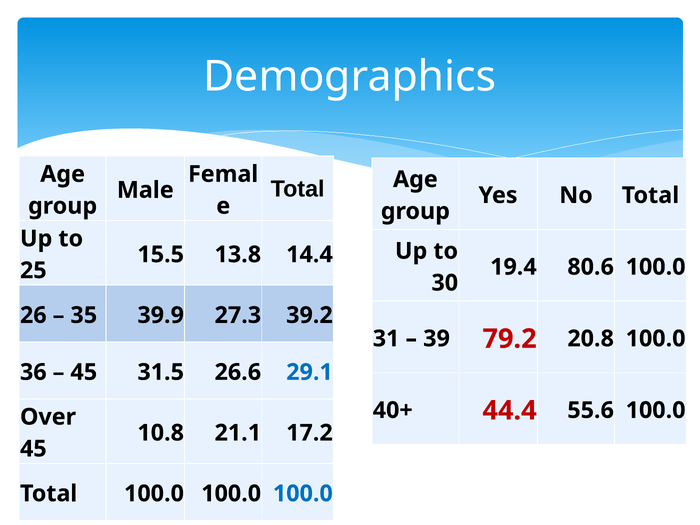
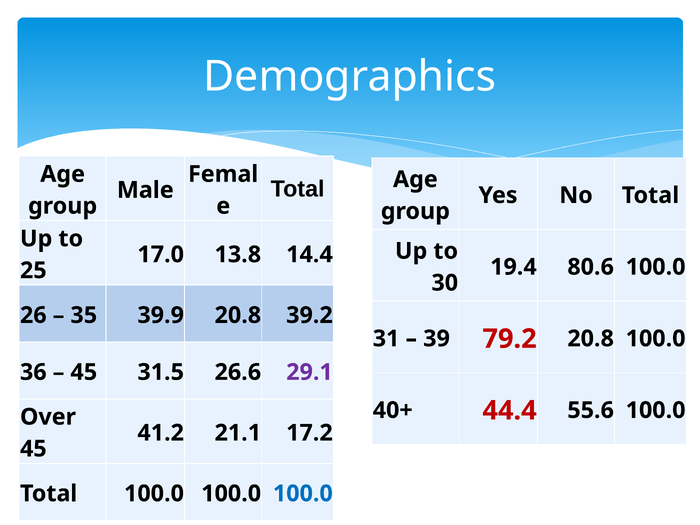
15.5: 15.5 -> 17.0 (161, 255)
39.9 27.3: 27.3 -> 20.8 (238, 315)
29.1 colour: blue -> purple (309, 372)
10.8: 10.8 -> 41.2 (161, 433)
